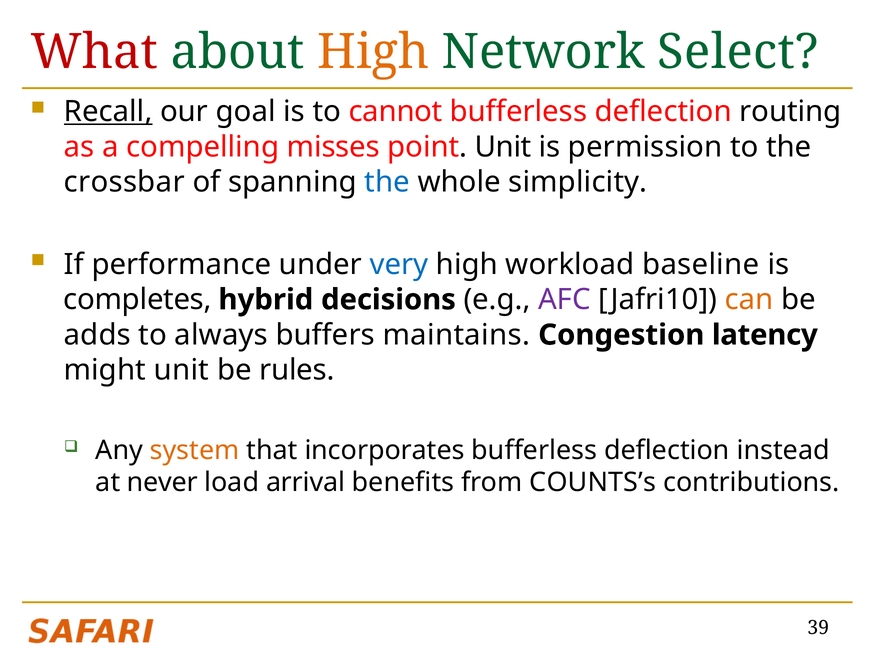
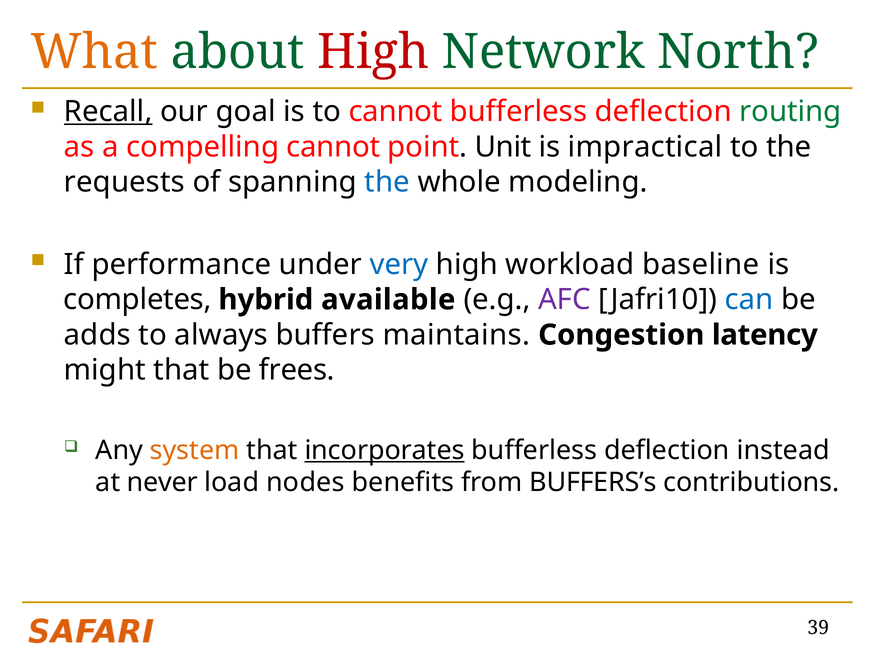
What colour: red -> orange (94, 52)
High colour: orange -> red (373, 52)
Select: Select -> North (738, 52)
routing colour: black -> green (790, 112)
compelling misses: misses -> cannot (333, 147)
permission: permission -> impractical (645, 147)
crossbar: crossbar -> requests (124, 182)
simplicity: simplicity -> modeling (578, 182)
decisions: decisions -> available (388, 300)
can colour: orange -> blue (749, 300)
might unit: unit -> that (181, 370)
rules: rules -> frees (297, 370)
incorporates underline: none -> present (385, 451)
arrival: arrival -> nodes (305, 483)
COUNTS’s: COUNTS’s -> BUFFERS’s (593, 483)
